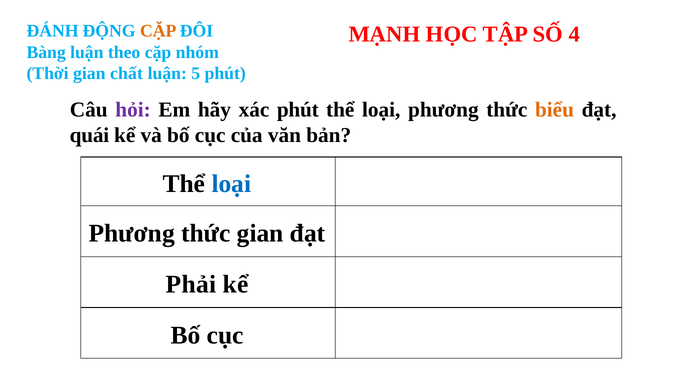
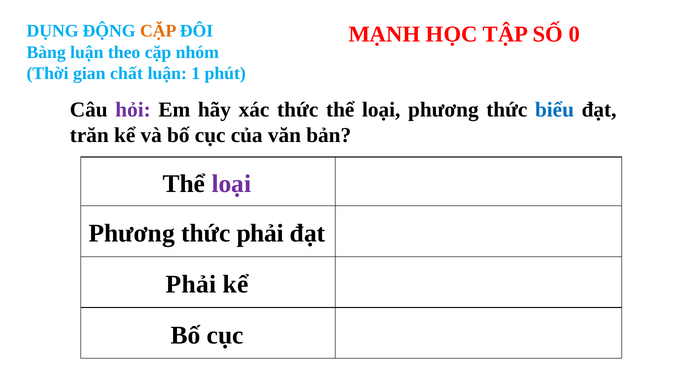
ĐÁNH: ĐÁNH -> DỤNG (53, 31)
4: 4 -> 0 (574, 34)
5: 5 -> 1 (196, 74)
xác phút: phút -> thức (298, 110)
biểu colour: orange -> blue (554, 110)
quái: quái -> trăn (89, 135)
loại colour: blue -> purple (231, 184)
thức gian: gian -> phải (260, 234)
